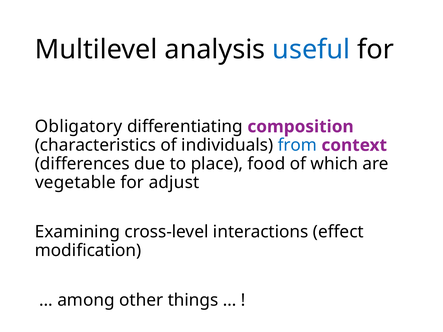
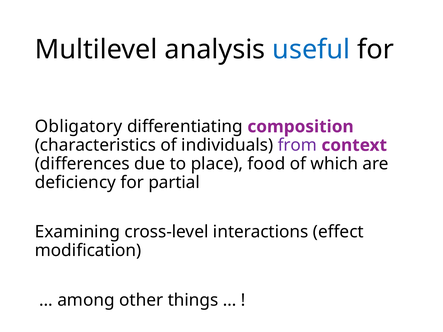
from colour: blue -> purple (297, 145)
vegetable: vegetable -> deficiency (75, 183)
adjust: adjust -> partial (174, 183)
